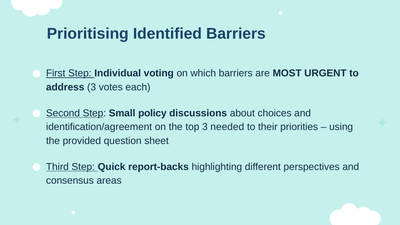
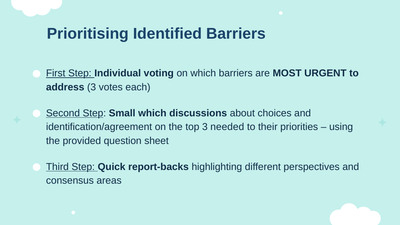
Small policy: policy -> which (152, 113)
